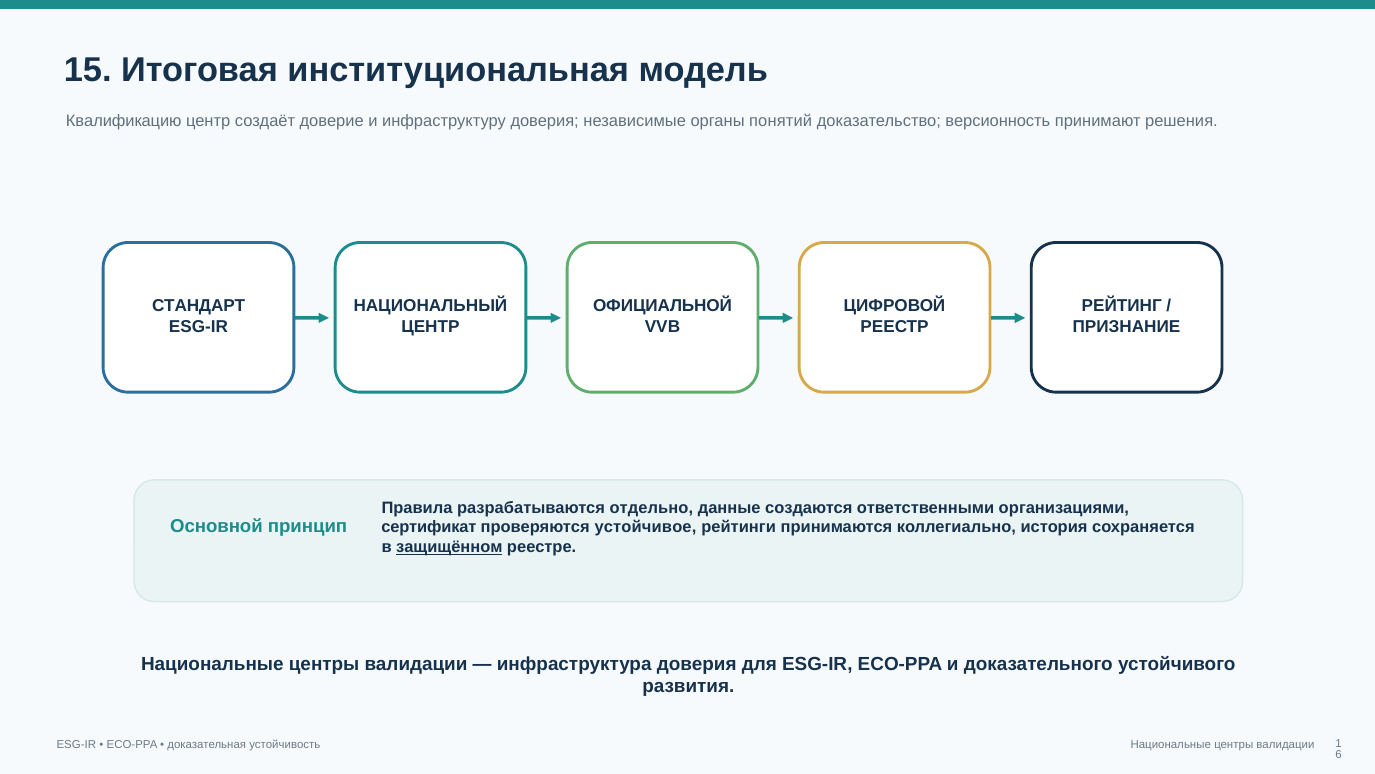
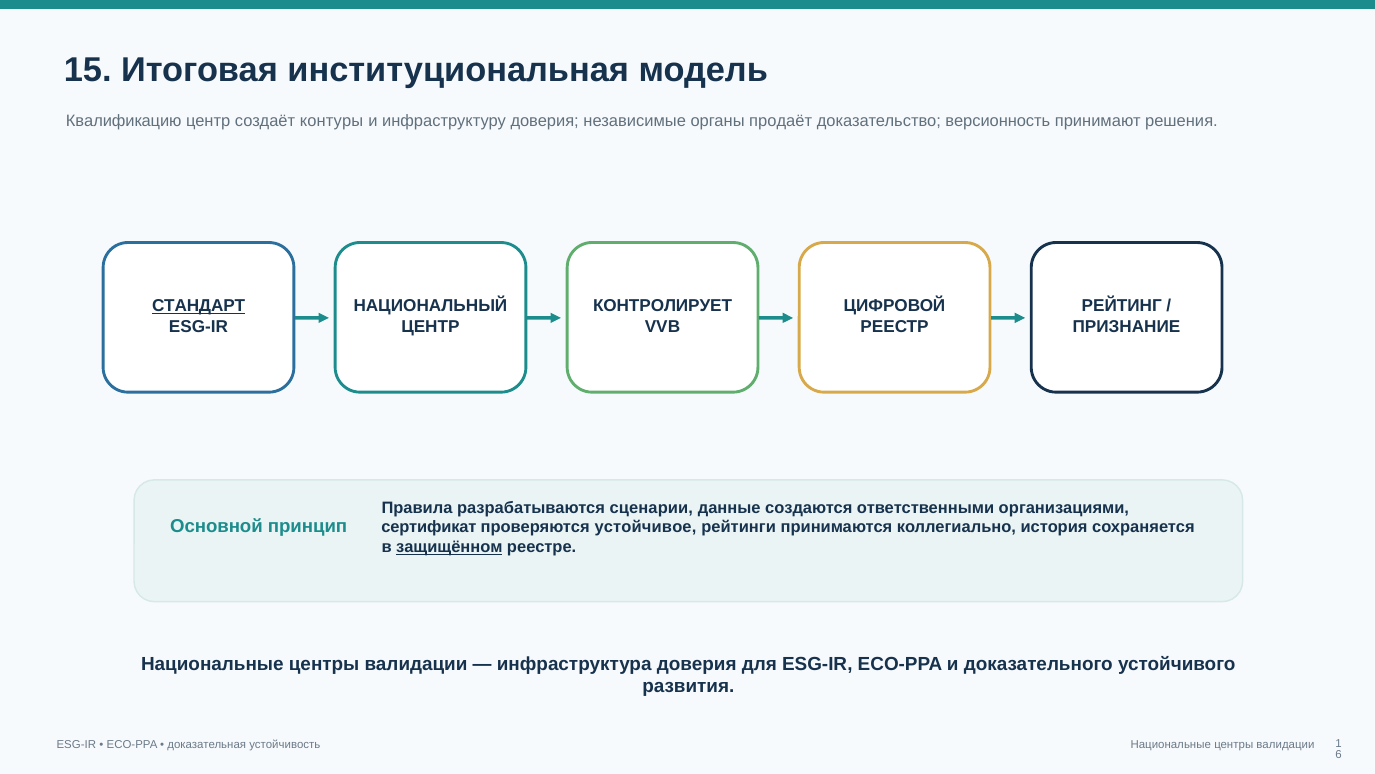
доверие: доверие -> контуры (332, 121)
понятий: понятий -> продаёт (781, 121)
СТАНДАРТ underline: none -> present (199, 306)
ОФИЦИАЛЬНОЙ: ОФИЦИАЛЬНОЙ -> КОНТРОЛИРУЕТ (663, 306)
отдельно: отдельно -> сценарии (651, 507)
